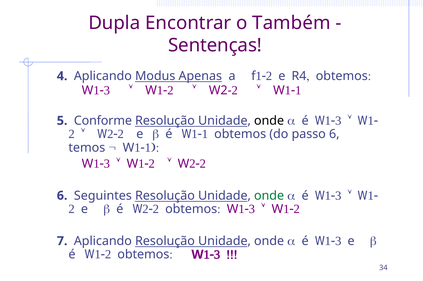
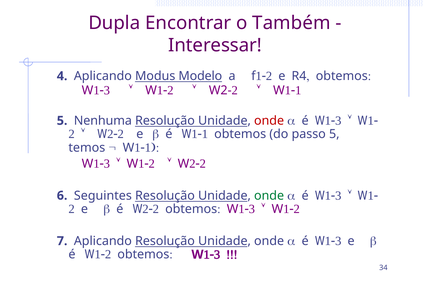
Sentenças: Sentenças -> Interessar (215, 45)
Apenas: Apenas -> Modelo (200, 76)
Conforme: Conforme -> Nenhuma (103, 121)
onde colour: black -> red (269, 121)
passo 6: 6 -> 5 (334, 134)
